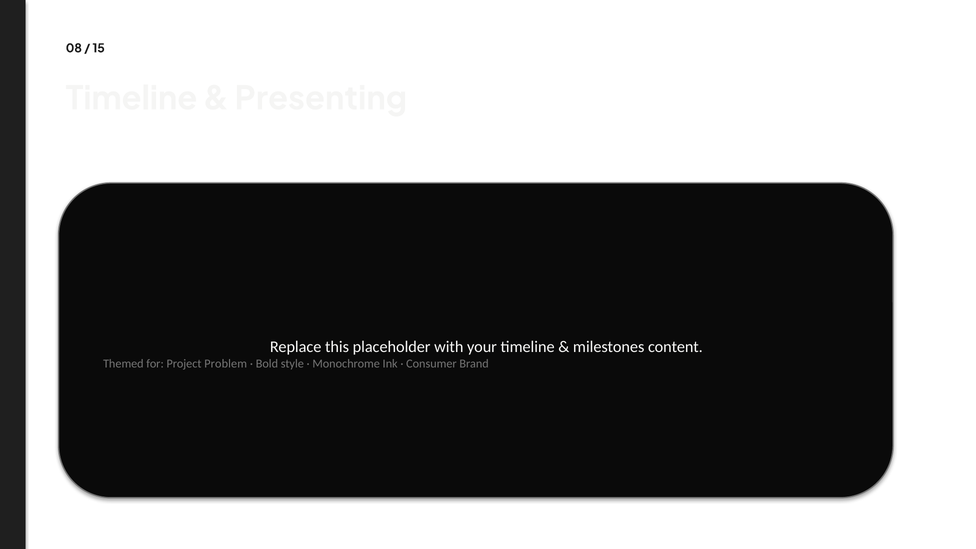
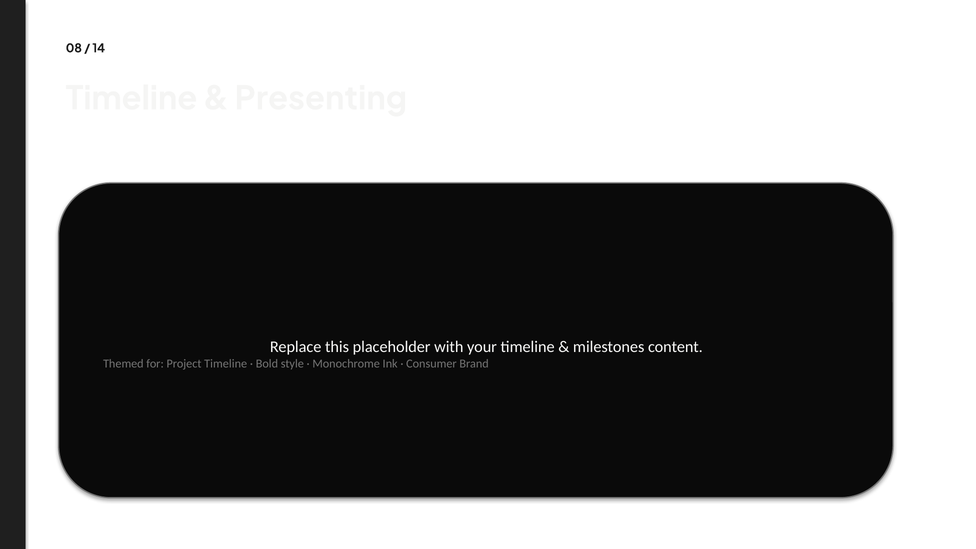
15: 15 -> 14 (99, 48)
Project Problem: Problem -> Timeline (226, 364)
